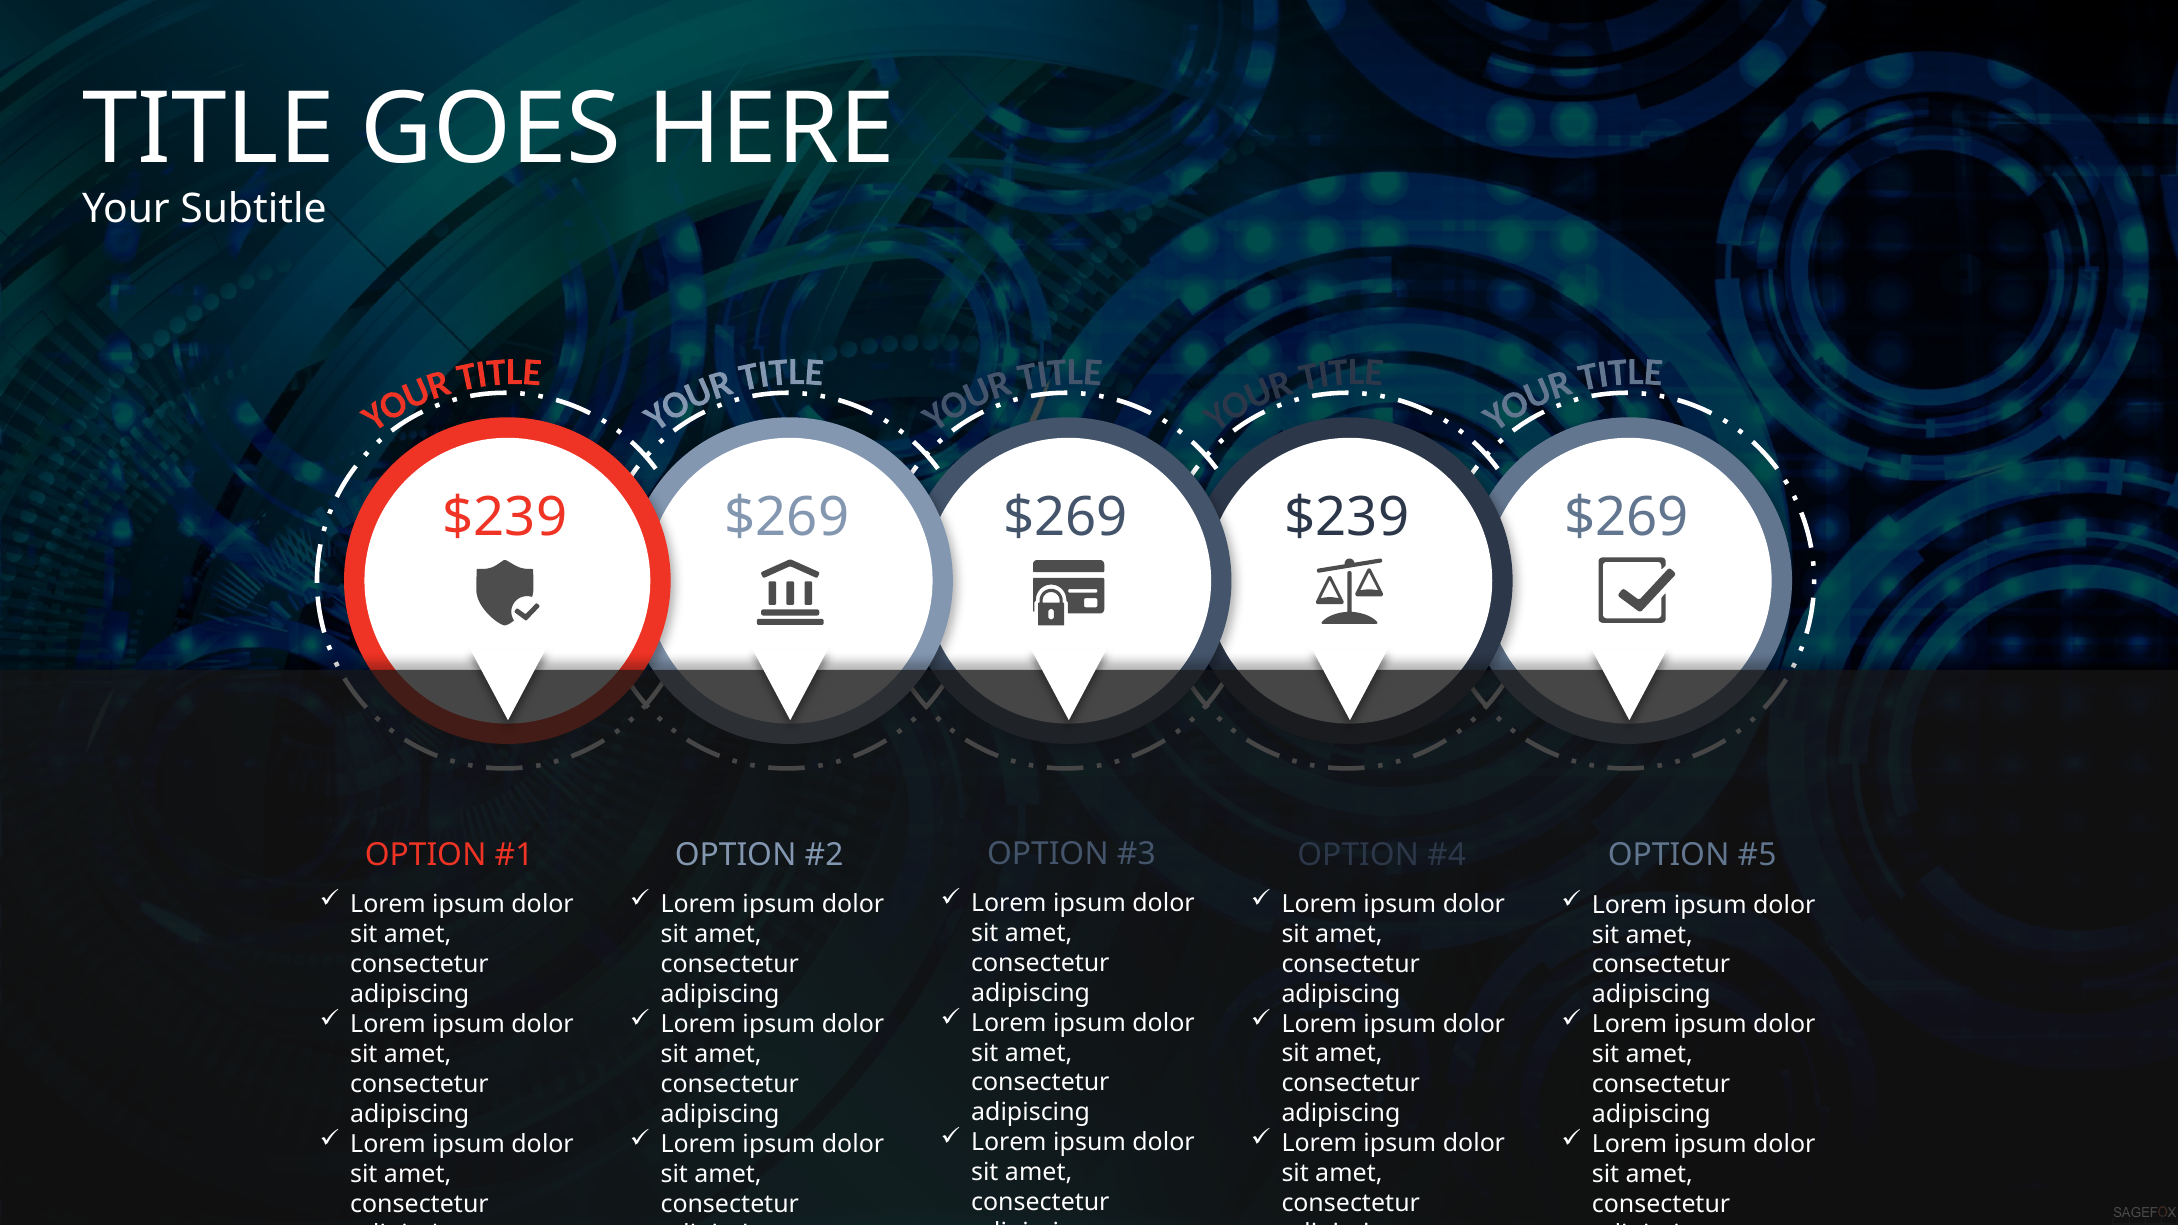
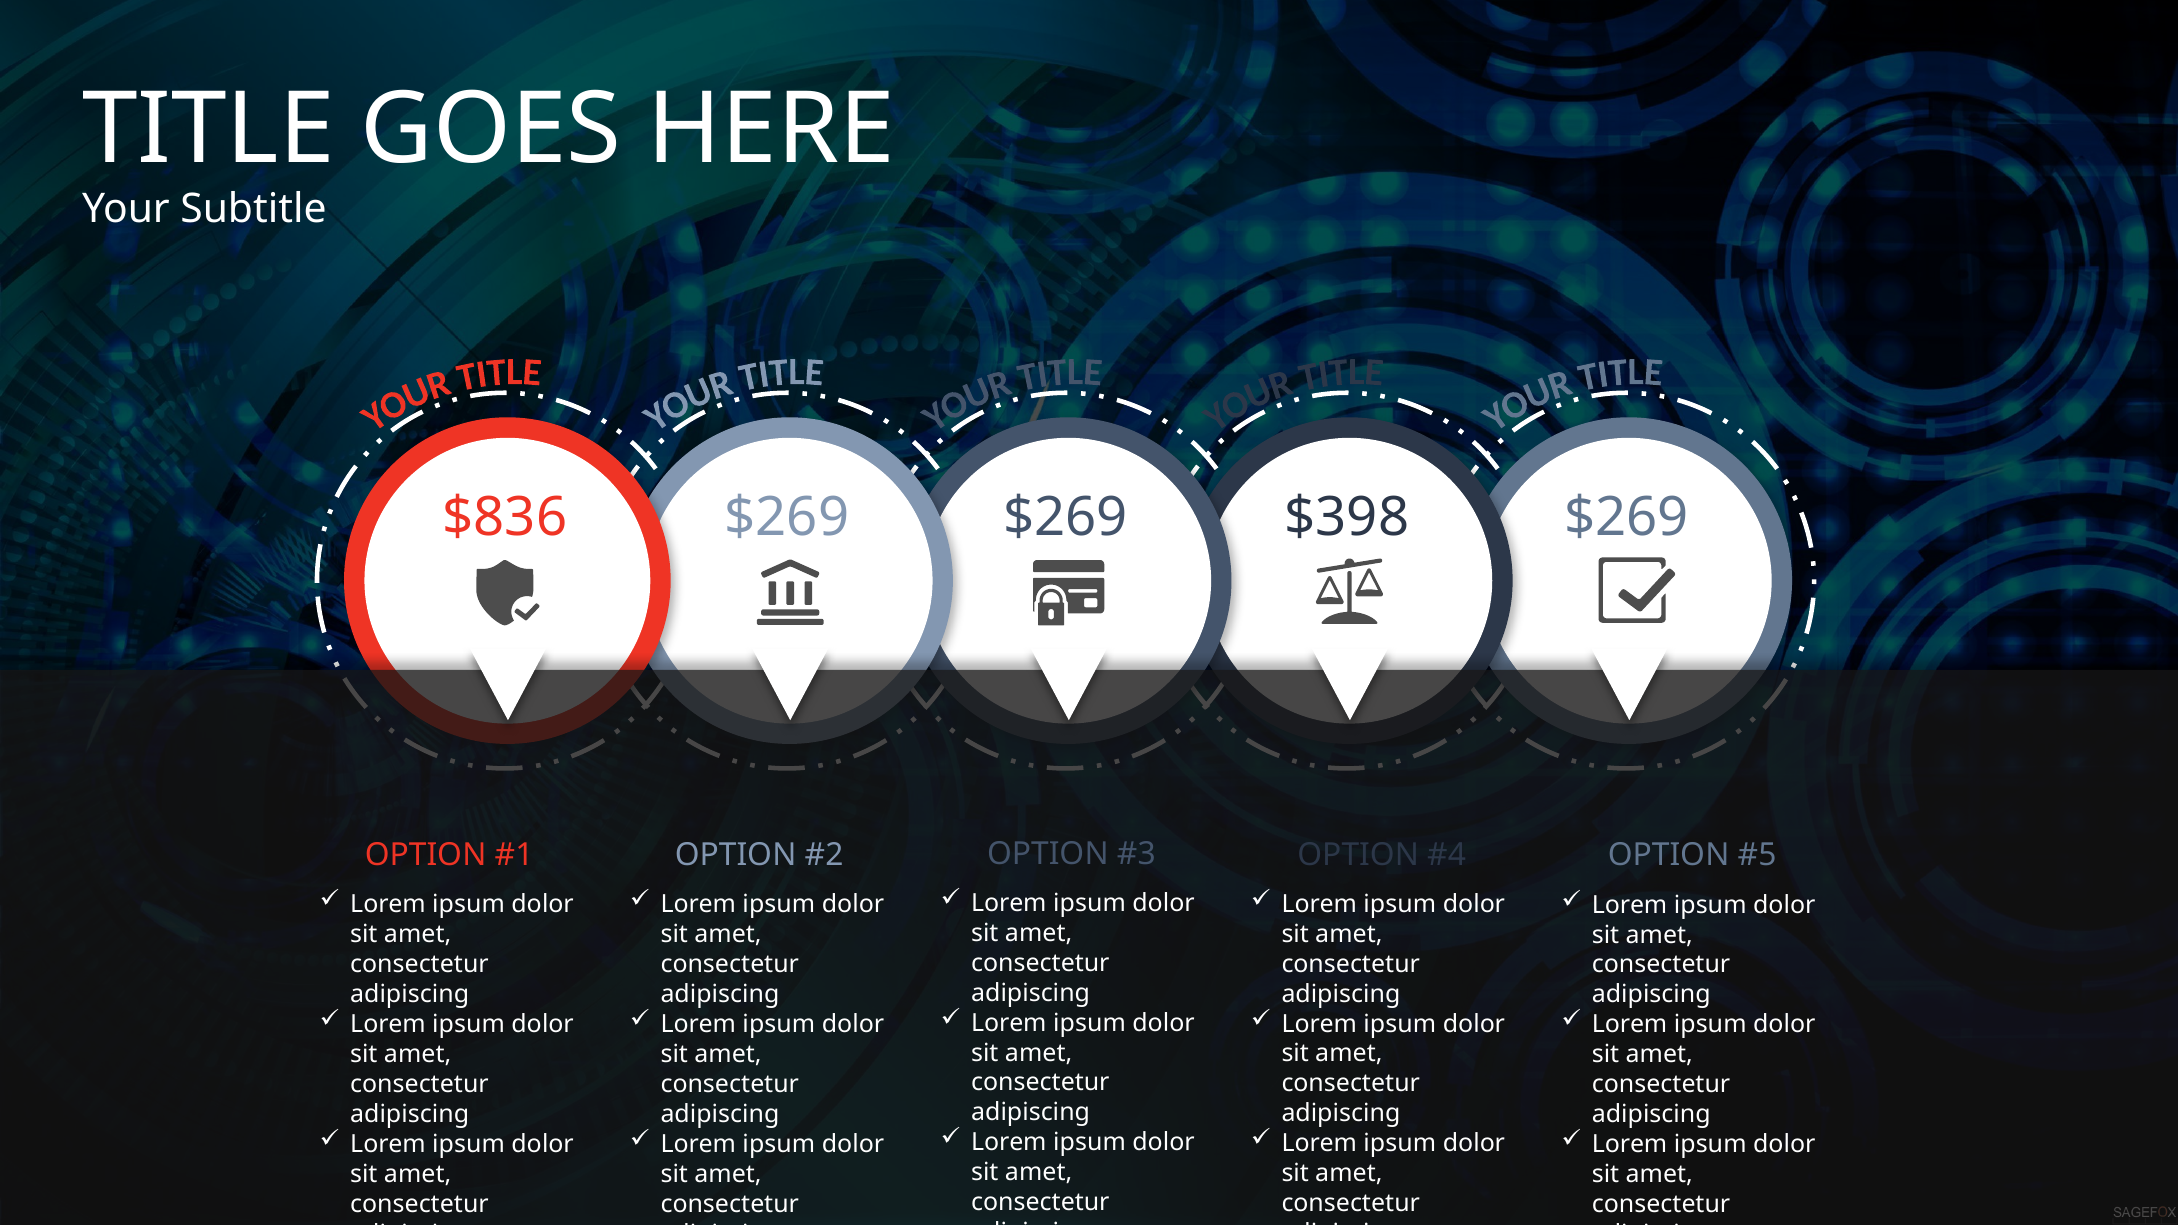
$239: $239 -> $836 (505, 518)
$239: $239 -> $398 (1347, 518)
